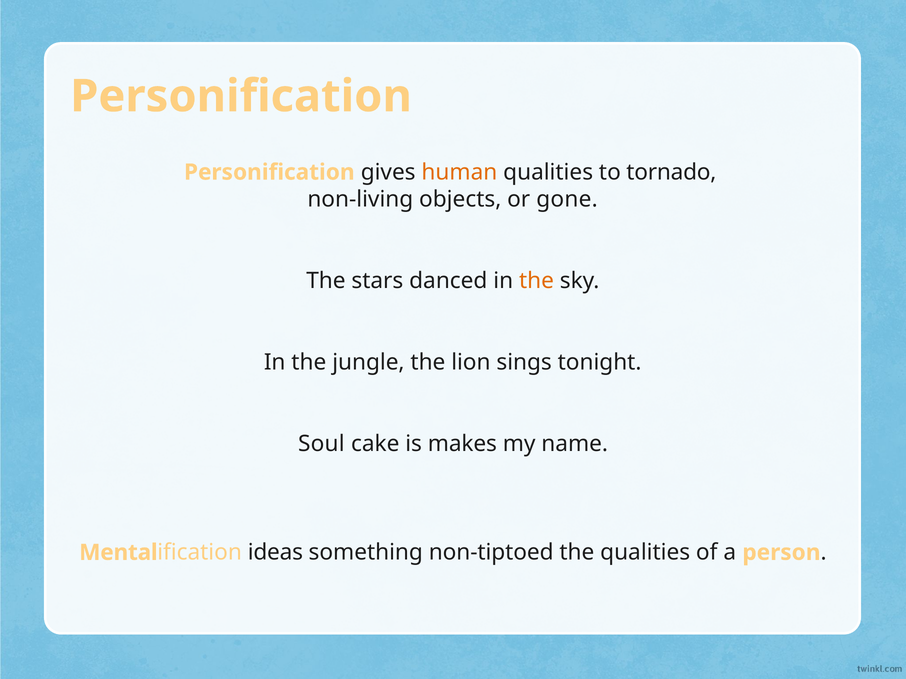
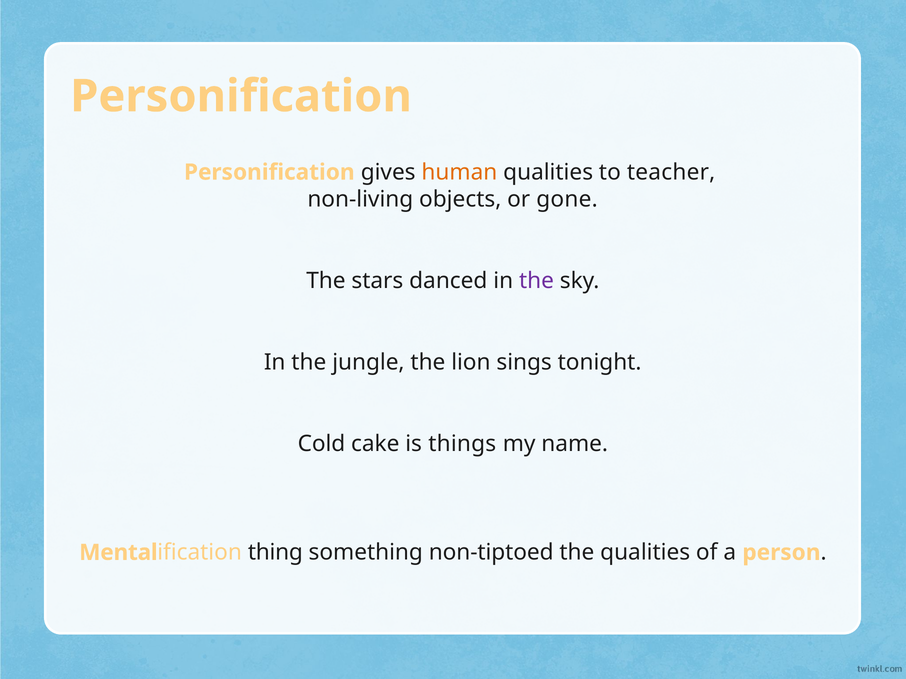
tornado: tornado -> teacher (671, 172)
the colour: orange -> purple (536, 281)
Soul: Soul -> Cold (321, 444)
makes: makes -> things (462, 444)
ideas: ideas -> thing (275, 553)
